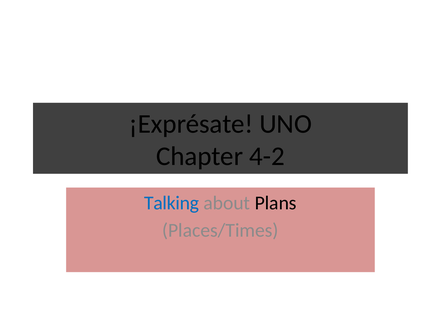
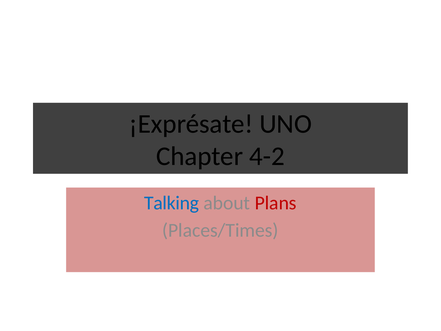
Plans colour: black -> red (276, 203)
